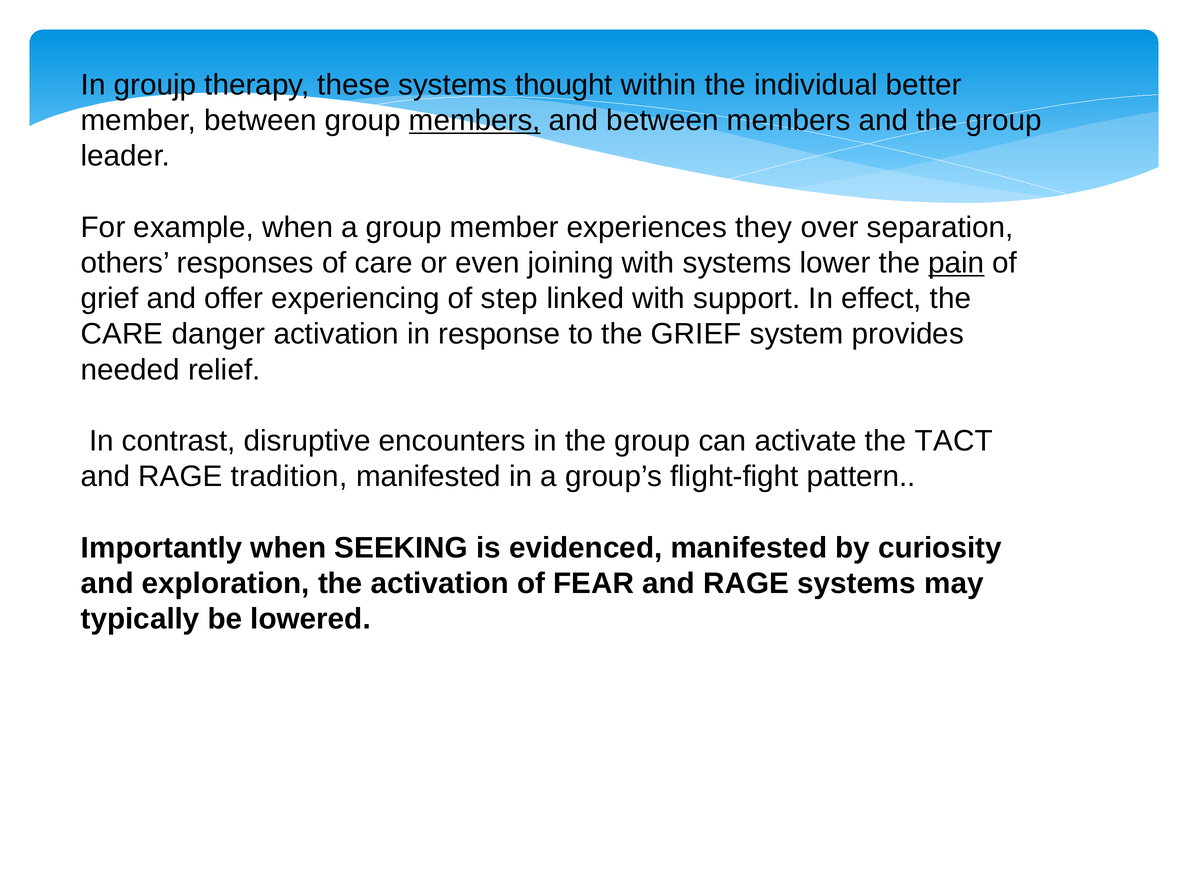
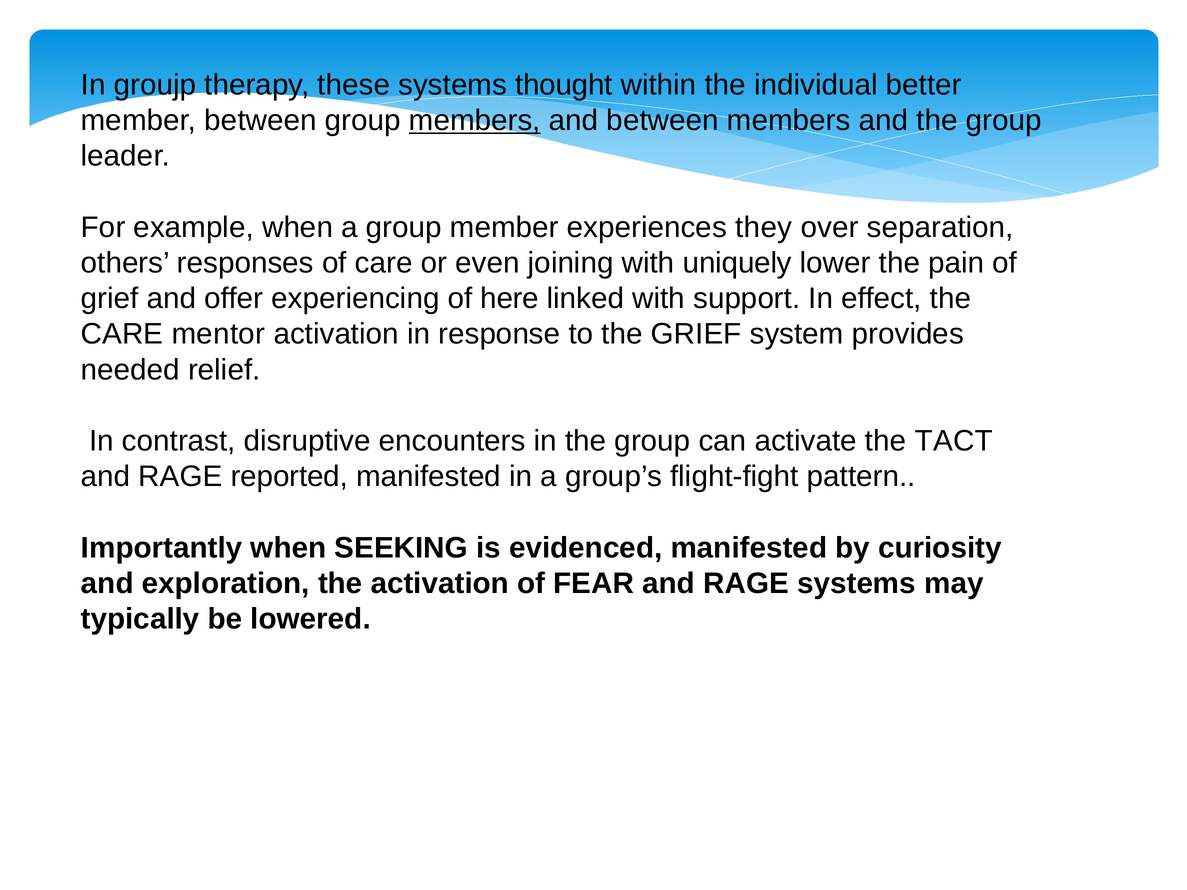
with systems: systems -> uniquely (737, 263)
pain underline: present -> none (956, 263)
step: step -> here (510, 299)
danger: danger -> mentor (218, 334)
tradition: tradition -> reported (289, 477)
